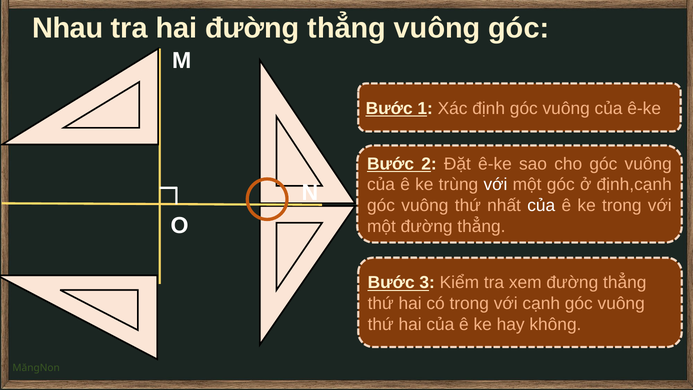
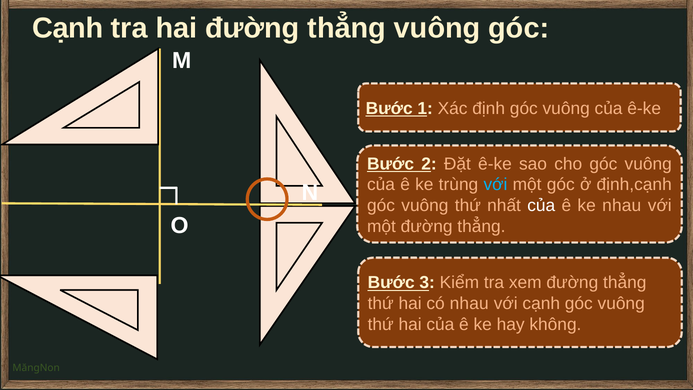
Nhau: Nhau -> Cạnh (68, 28)
với colour: white -> light blue (495, 185)
ke trong: trong -> nhau (622, 205)
có trong: trong -> nhau (469, 303)
